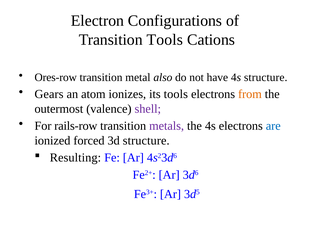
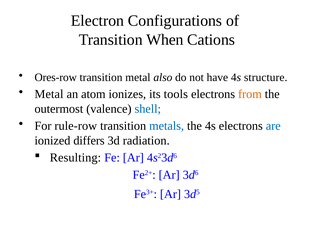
Transition Tools: Tools -> When (165, 40)
Gears: Gears -> Metal (49, 94)
shell colour: purple -> blue (148, 108)
rails-row: rails-row -> rule-row (76, 126)
metals colour: purple -> blue (167, 126)
forced: forced -> differs (89, 140)
3d structure: structure -> radiation (146, 140)
